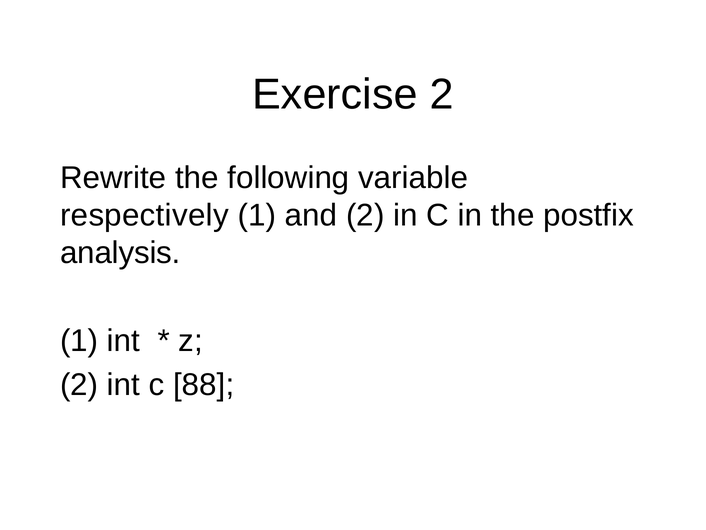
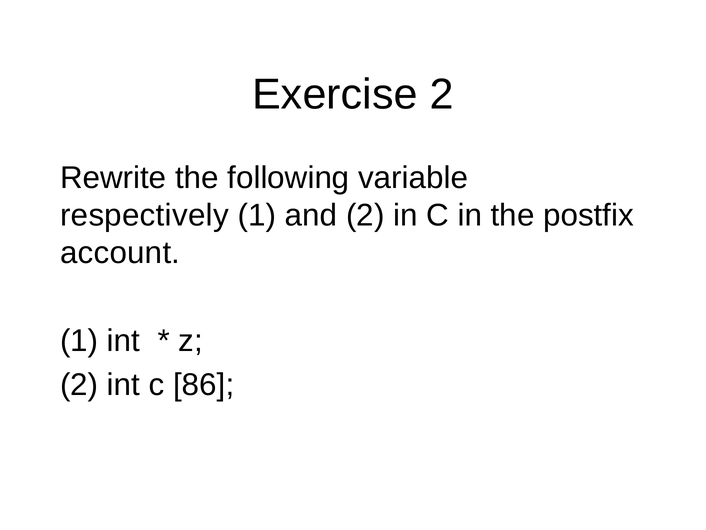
analysis: analysis -> account (120, 253)
88: 88 -> 86 (204, 385)
